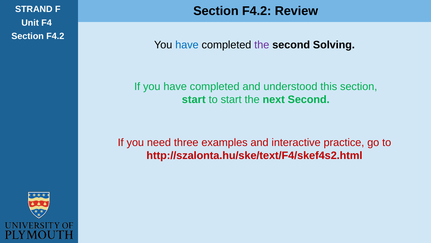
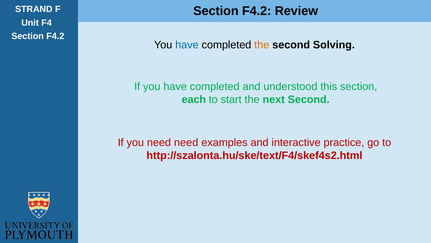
the colour: purple -> orange (262, 45)
start: start -> each (194, 99)
need three: three -> need (186, 142)
